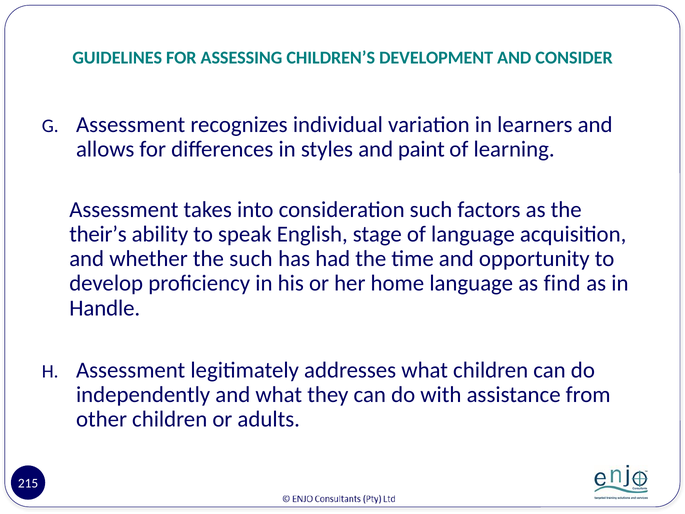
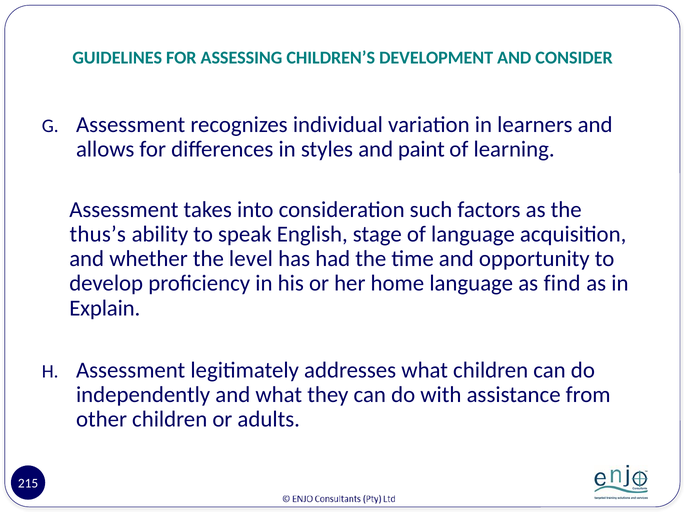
their’s: their’s -> thus’s (98, 234)
the such: such -> level (251, 259)
Handle: Handle -> Explain (105, 308)
